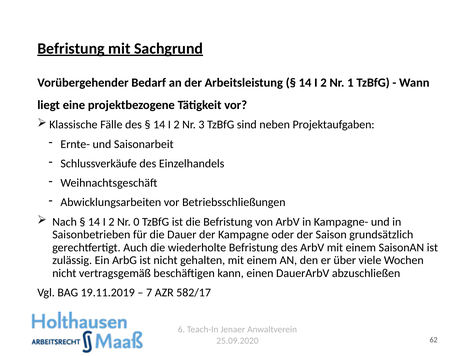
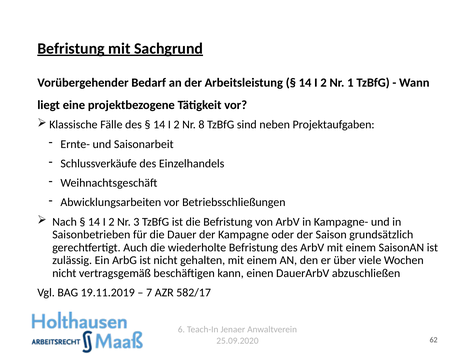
3: 3 -> 8 (201, 125)
0: 0 -> 3 (136, 222)
